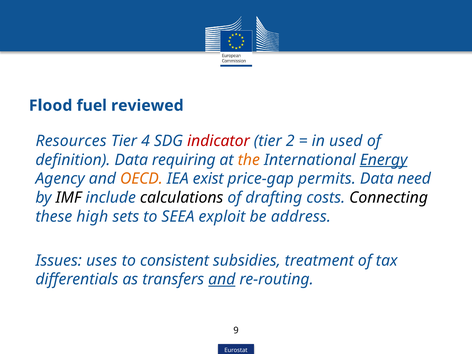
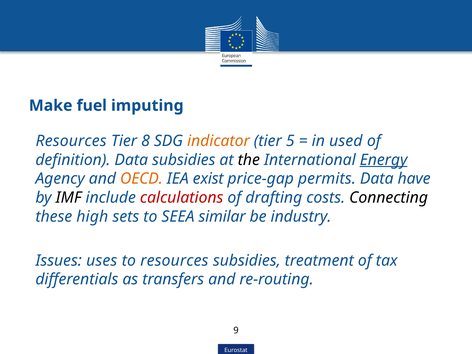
Flood: Flood -> Make (51, 106)
reviewed: reviewed -> imputing (147, 106)
4: 4 -> 8 (146, 141)
indicator colour: red -> orange (218, 141)
2: 2 -> 5 (290, 141)
Data requiring: requiring -> subsidies (184, 160)
the colour: orange -> black (249, 160)
need: need -> have (414, 179)
calculations colour: black -> red (182, 198)
exploit: exploit -> similar (222, 216)
address: address -> industry (301, 216)
to consistent: consistent -> resources (174, 261)
and underline: present -> none (222, 279)
